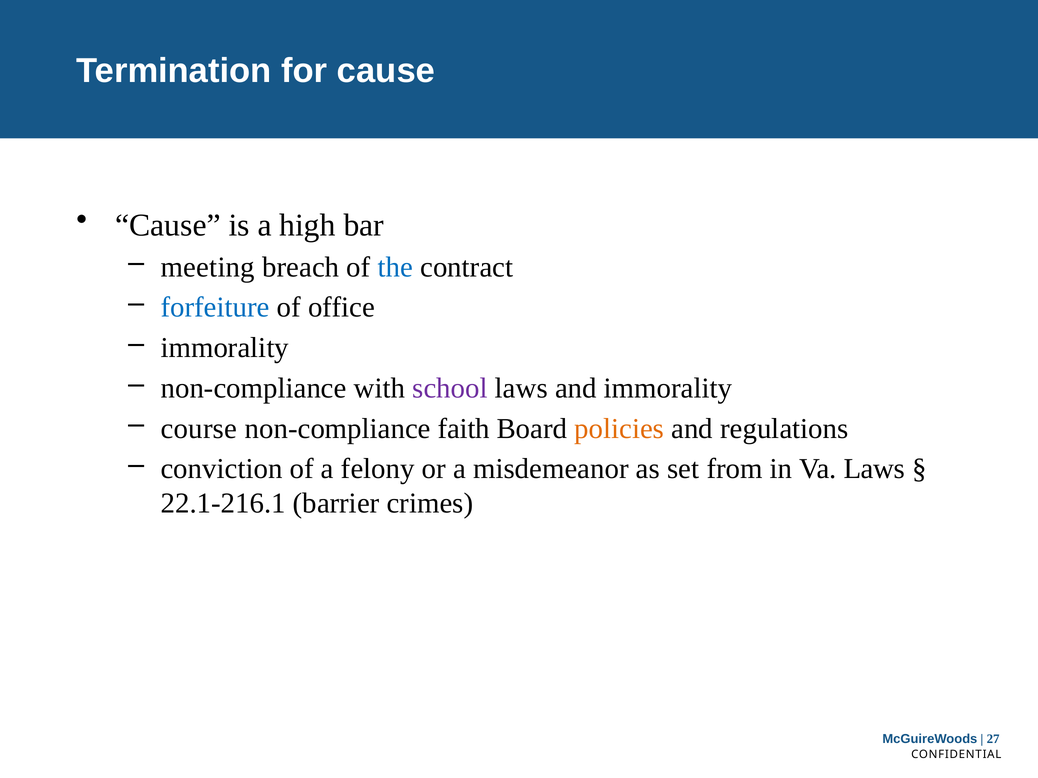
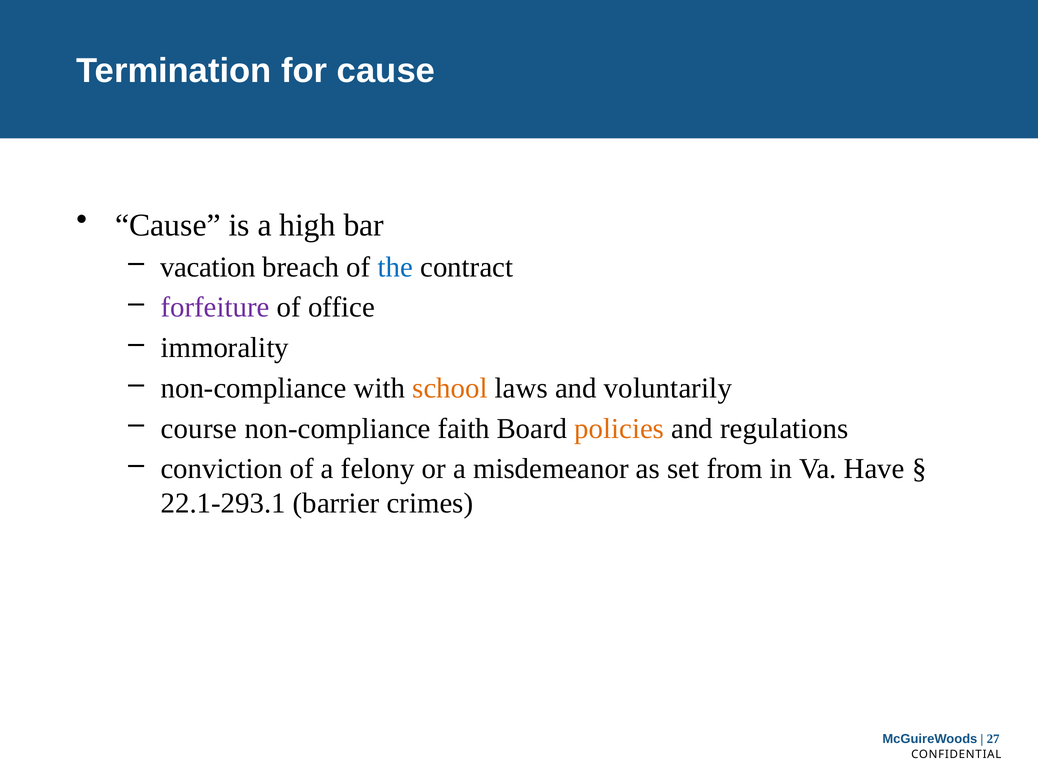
meeting: meeting -> vacation (208, 267)
forfeiture colour: blue -> purple (215, 308)
school colour: purple -> orange (450, 388)
and immorality: immorality -> voluntarily (668, 388)
Va Laws: Laws -> Have (874, 469)
22.1-216.1: 22.1-216.1 -> 22.1-293.1 (223, 504)
